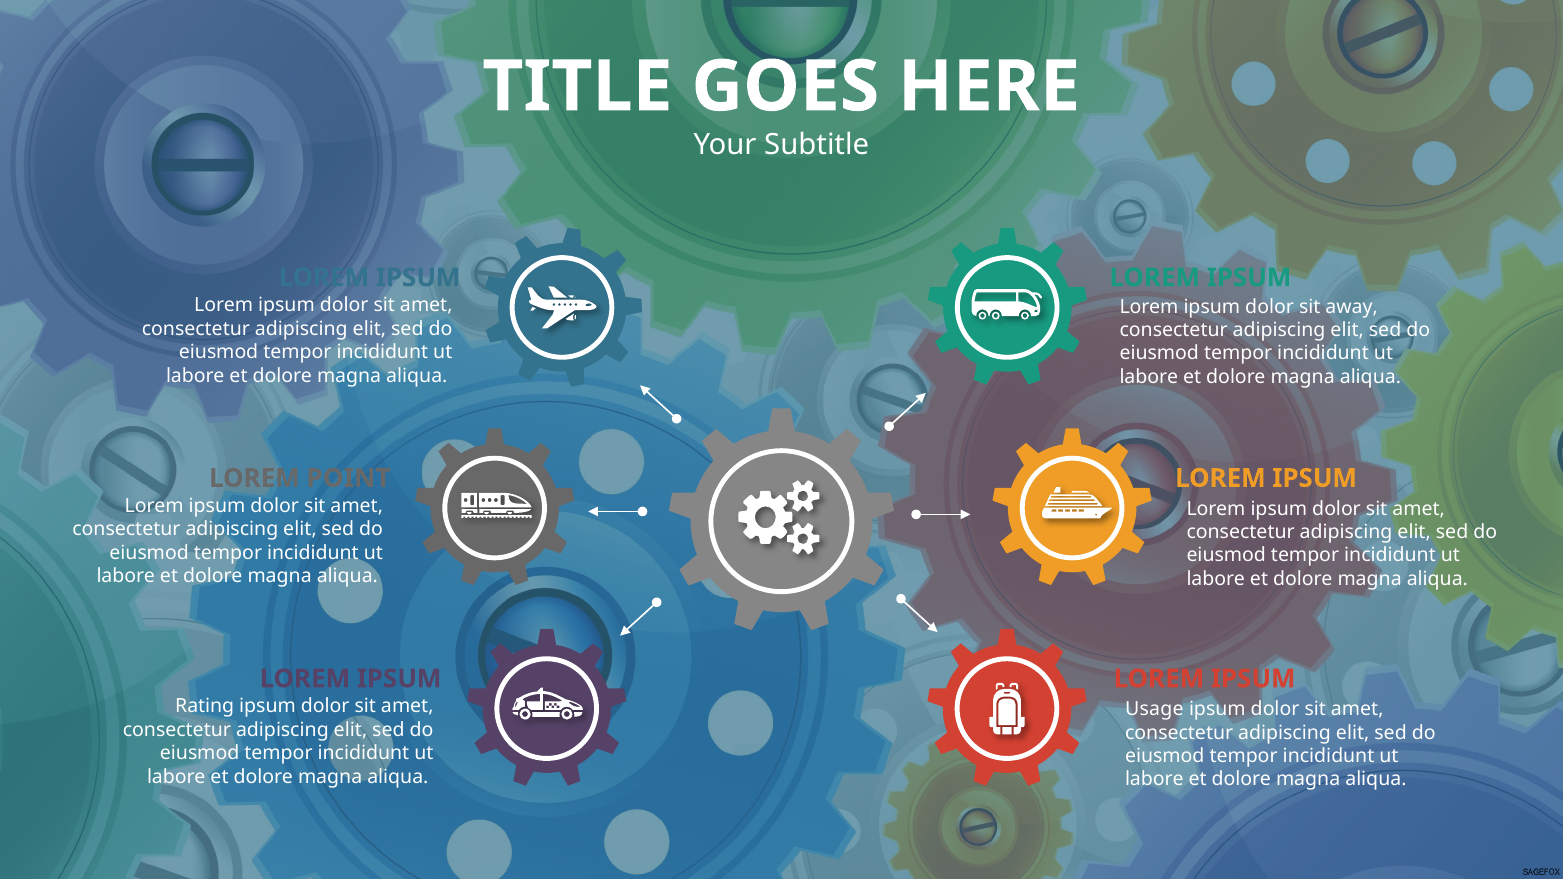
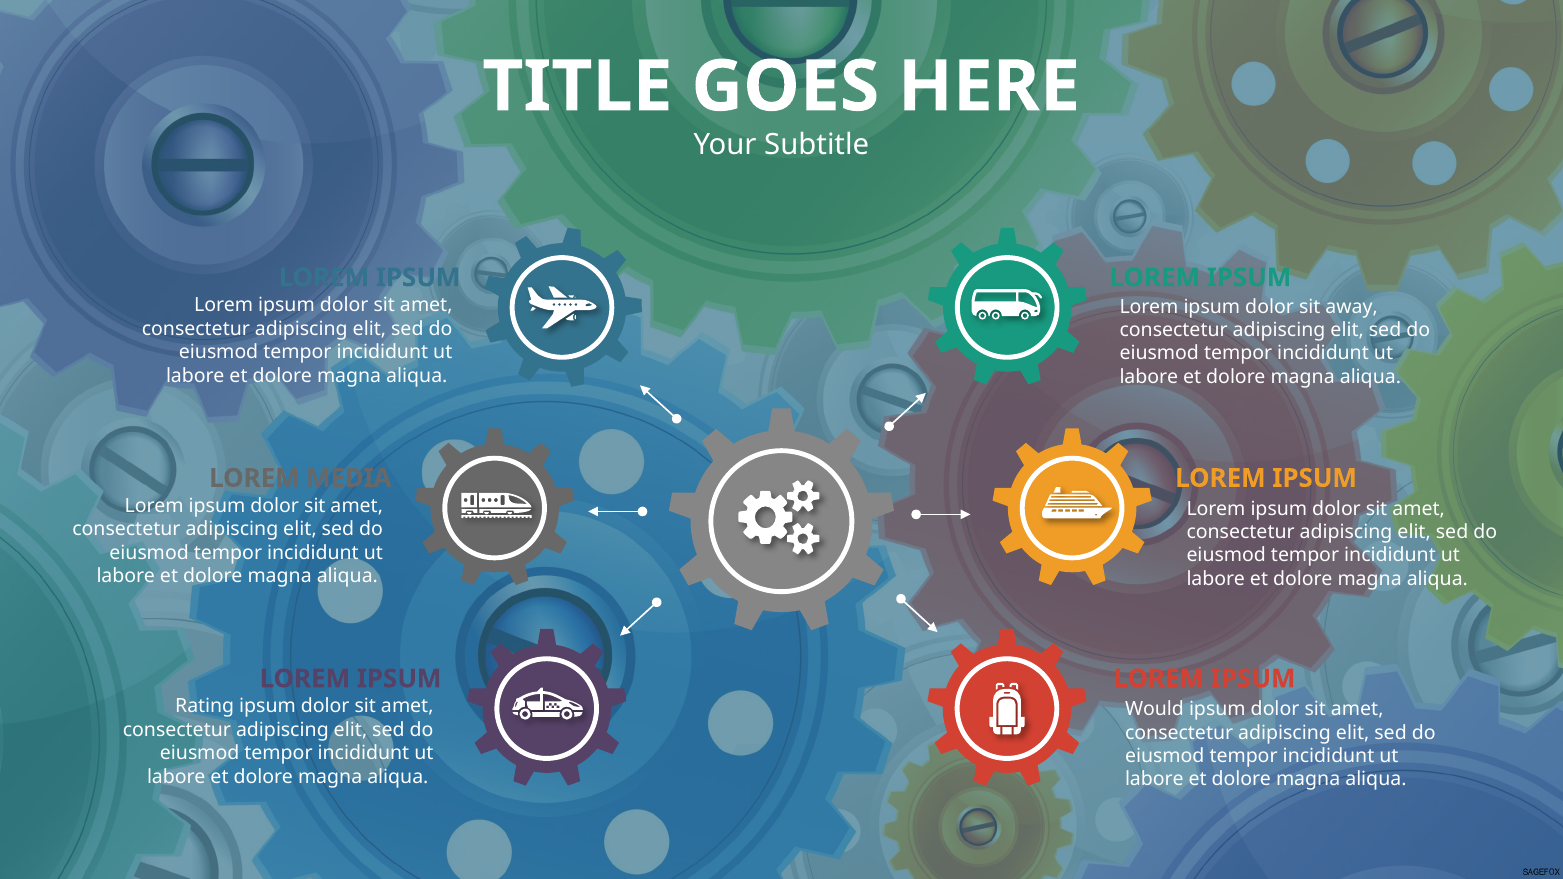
POINT: POINT -> MEDIA (349, 478)
Usage: Usage -> Would (1155, 709)
